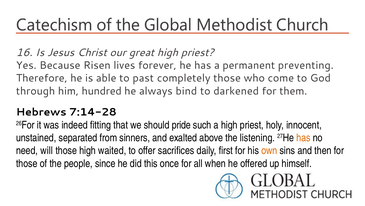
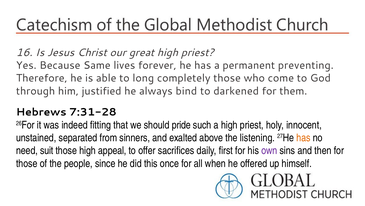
Risen: Risen -> Same (97, 65)
past: past -> long (143, 78)
hundred: hundred -> justified (102, 91)
7:14-28: 7:14-28 -> 7:31-28 (93, 112)
will: will -> suit (47, 150)
waited: waited -> appeal (112, 150)
own colour: orange -> purple (269, 150)
